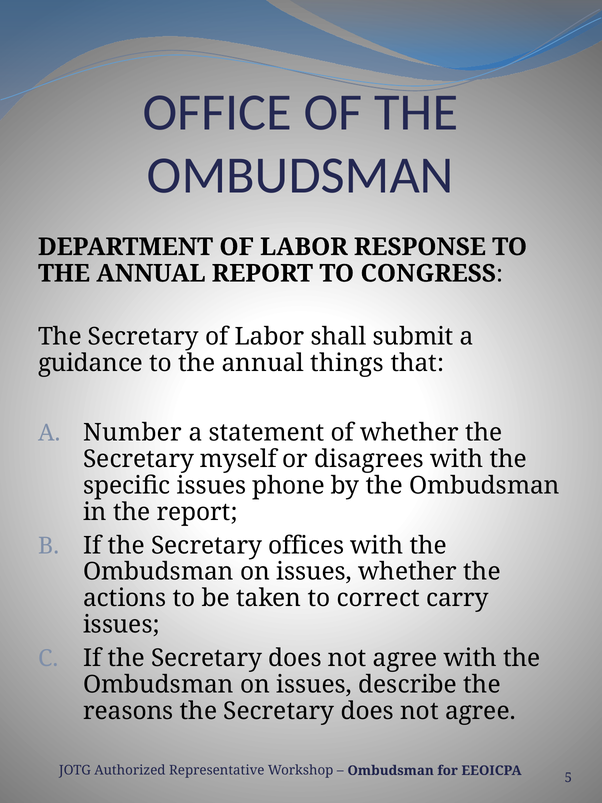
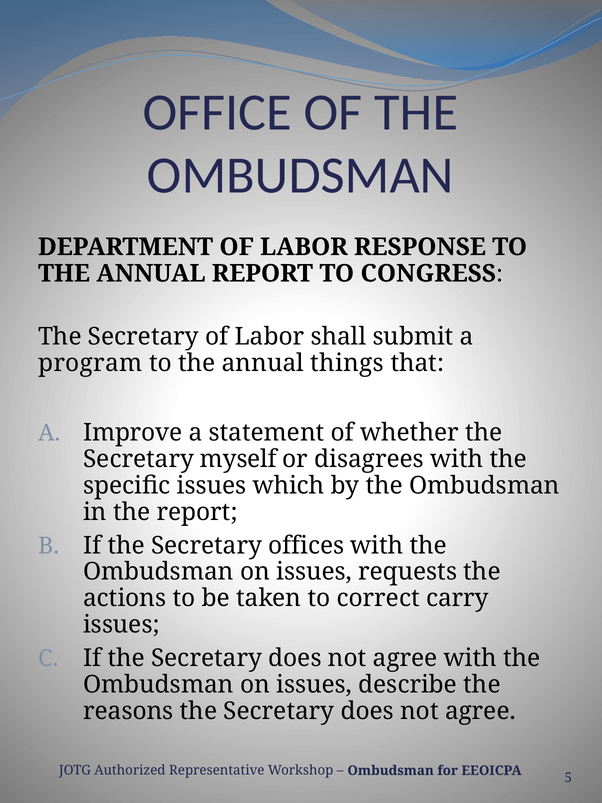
guidance: guidance -> program (90, 363)
Number: Number -> Improve (133, 432)
phone: phone -> which (289, 485)
issues whether: whether -> requests (408, 572)
